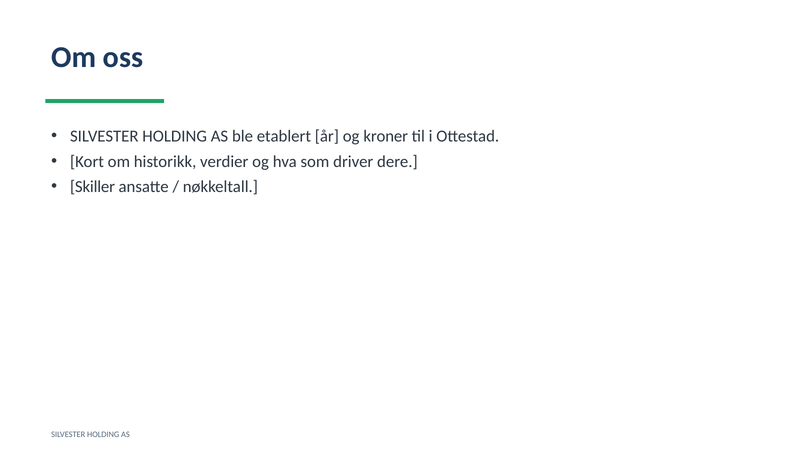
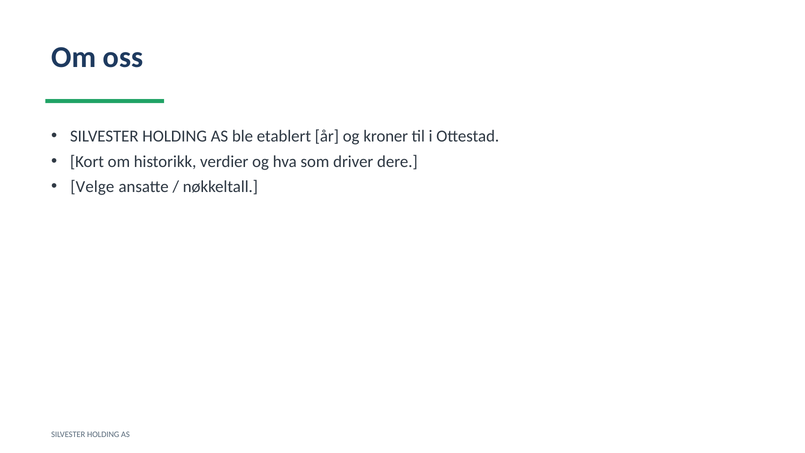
Skiller: Skiller -> Velge (92, 187)
